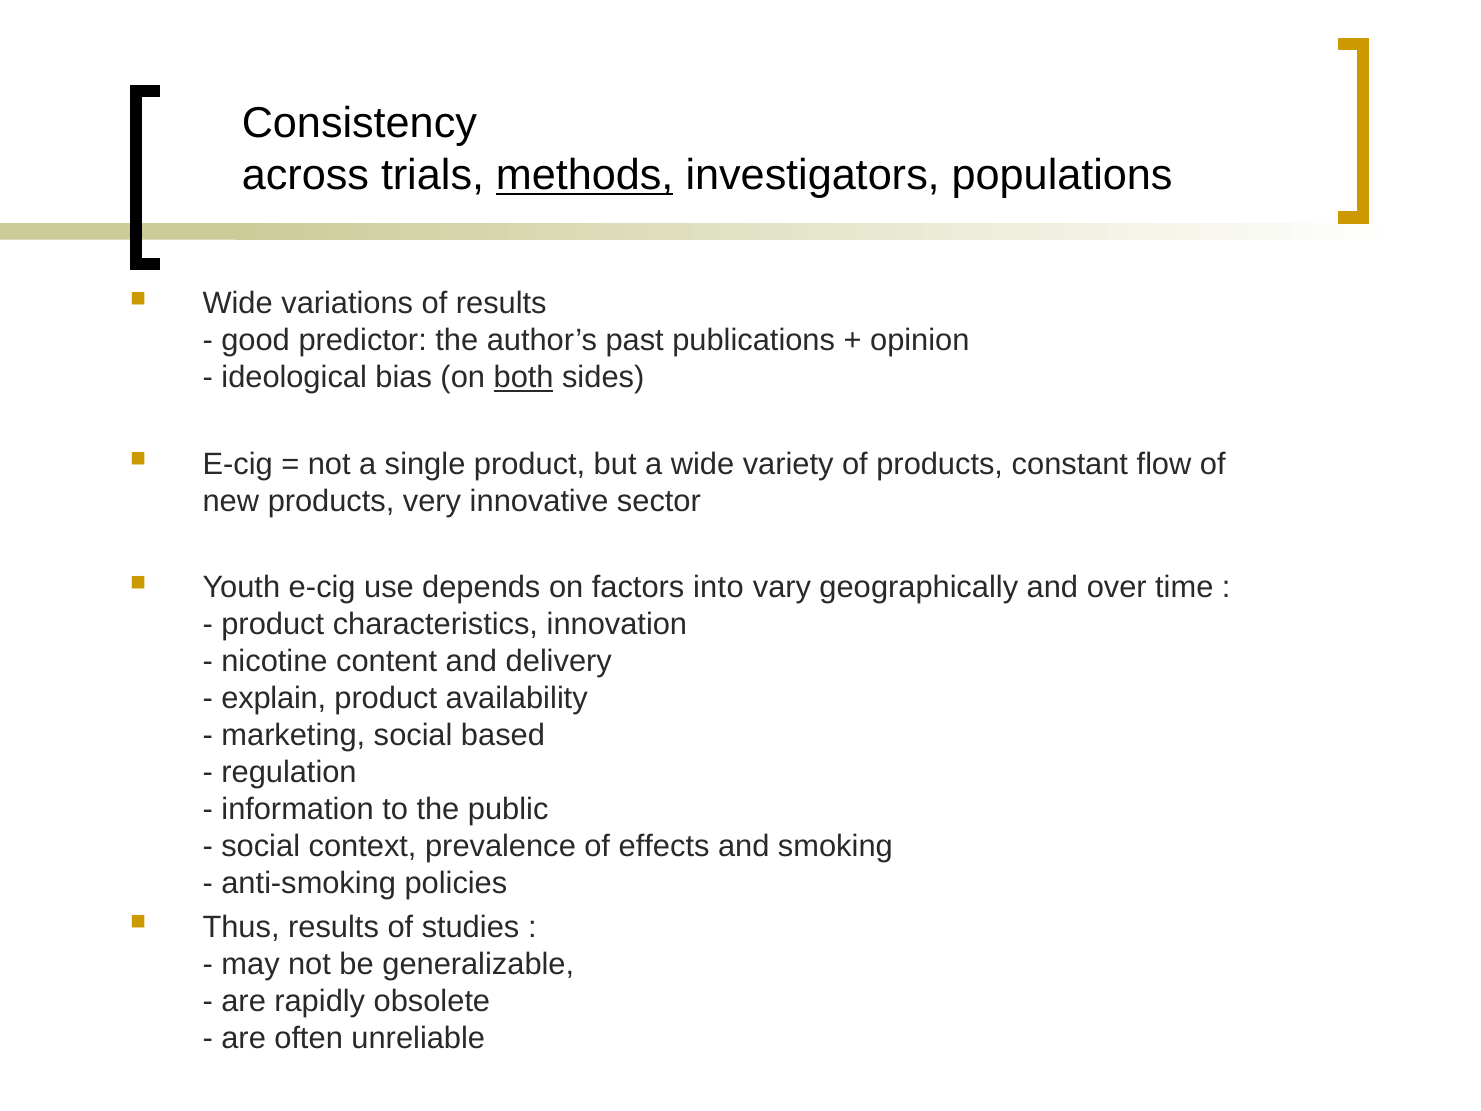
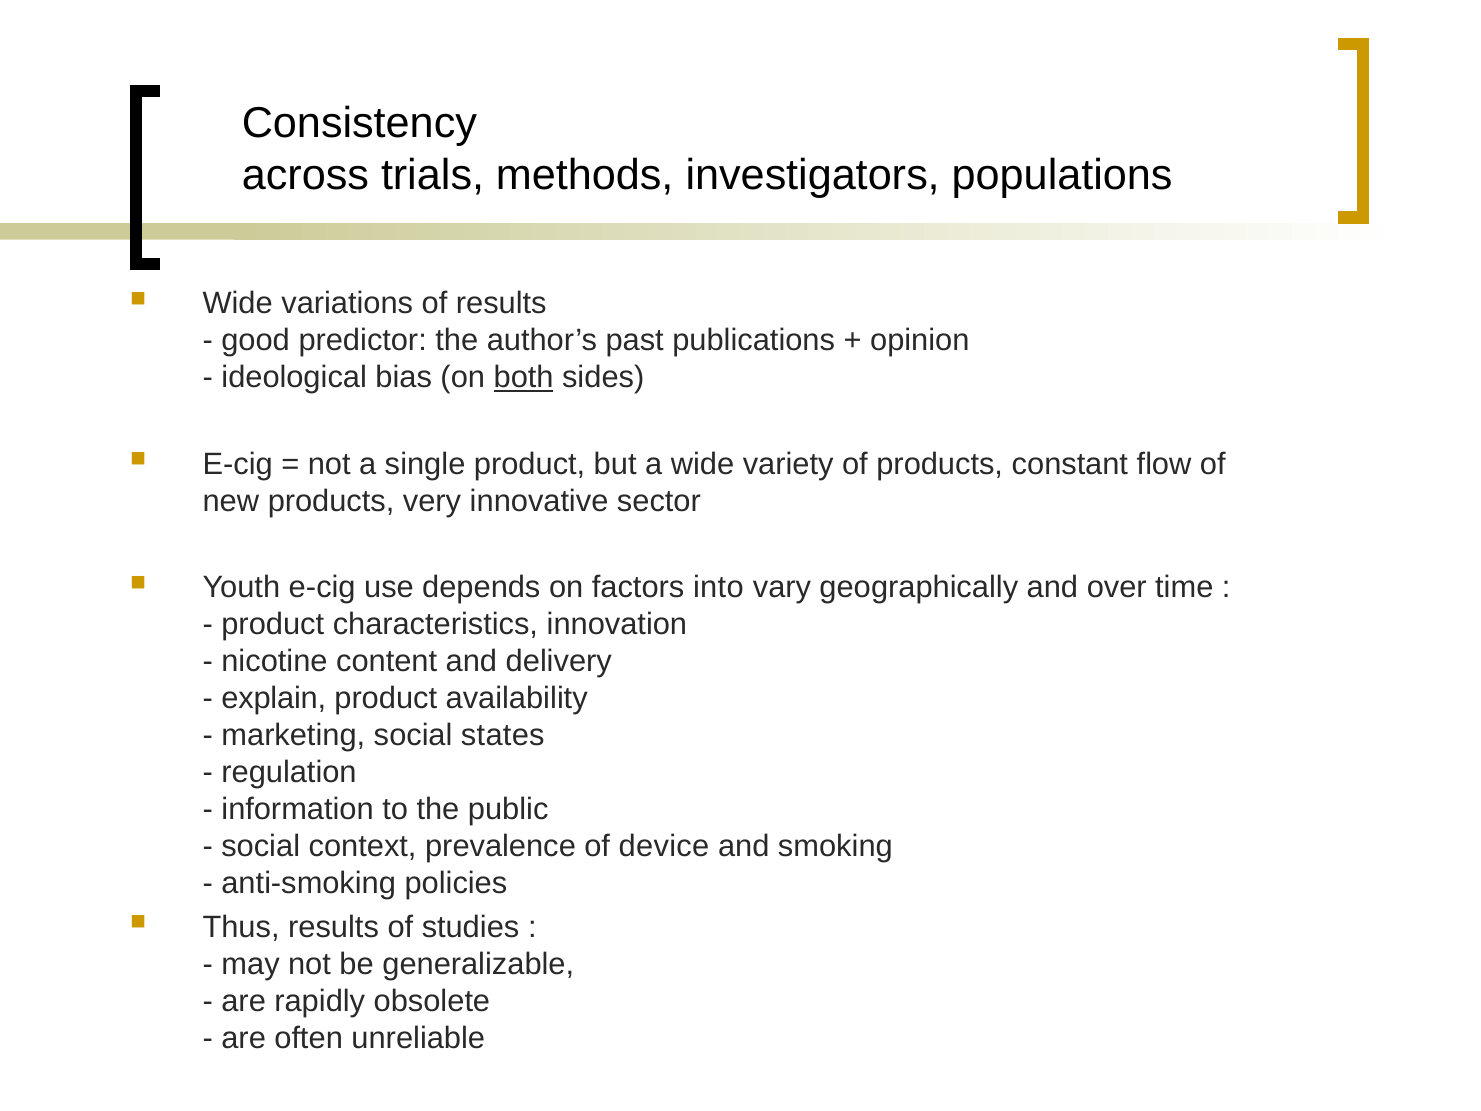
methods underline: present -> none (585, 175)
based: based -> states (503, 735)
effects: effects -> device (664, 846)
